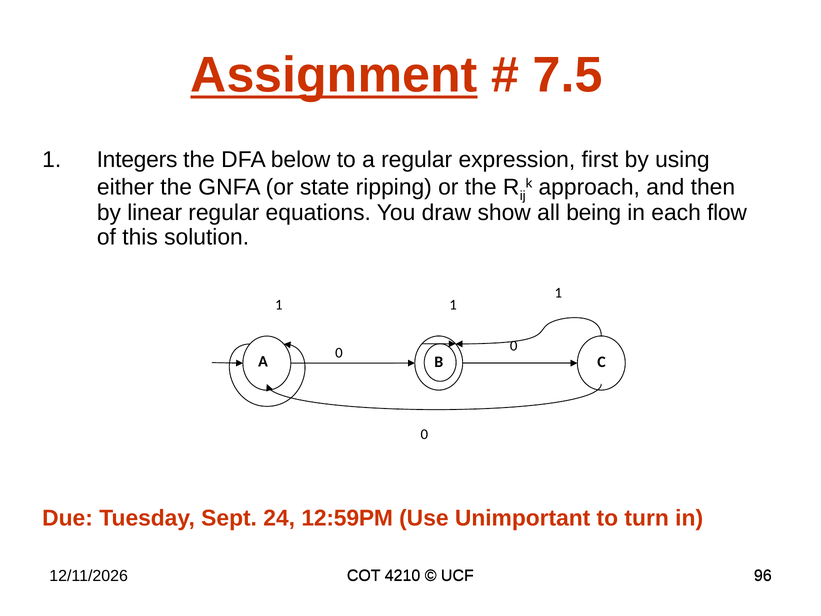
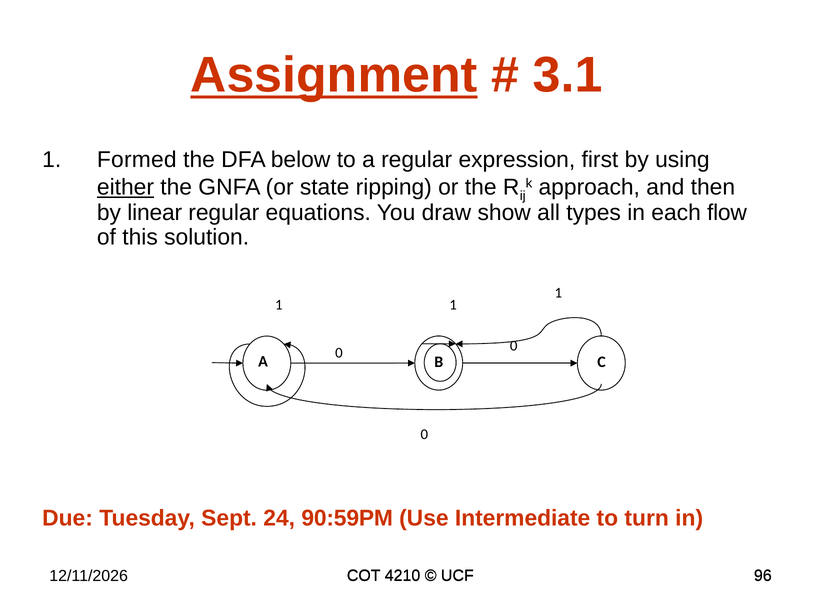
7.5: 7.5 -> 3.1 (568, 75)
Integers: Integers -> Formed (137, 160)
either underline: none -> present (125, 187)
being: being -> types (594, 213)
12:59PM: 12:59PM -> 90:59PM (347, 518)
Unimportant: Unimportant -> Intermediate (523, 518)
